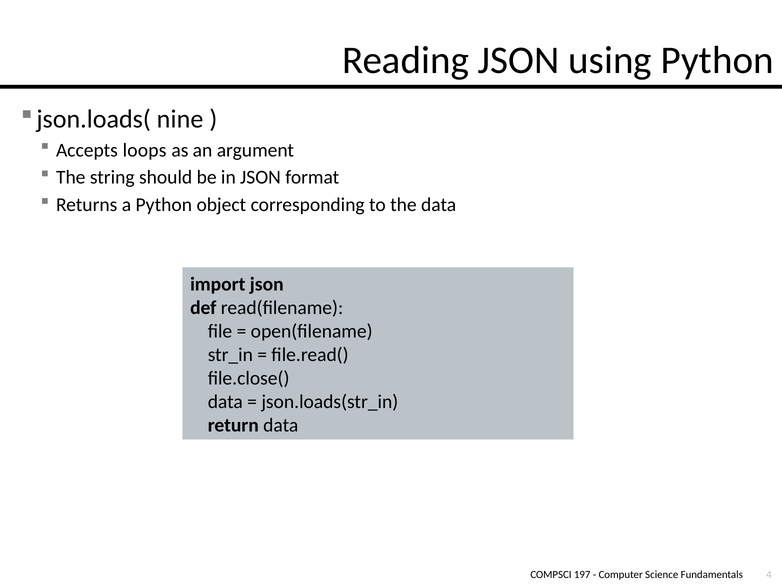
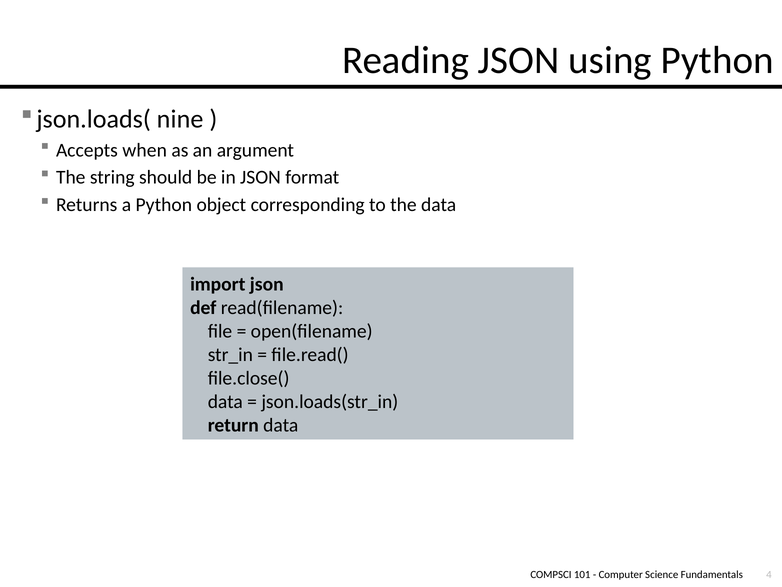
loops: loops -> when (145, 150)
197: 197 -> 101 (582, 574)
